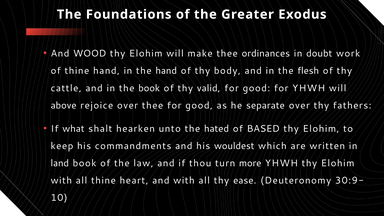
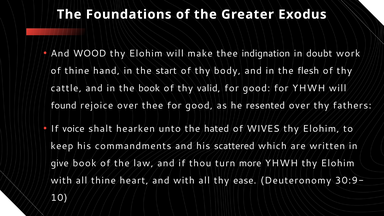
ordinances: ordinances -> indignation (266, 54)
the hand: hand -> start (166, 71)
above: above -> found (64, 105)
separate: separate -> resented (265, 105)
what: what -> voice (73, 129)
BASED: BASED -> WIVES (263, 129)
wouldest: wouldest -> scattered (234, 146)
land: land -> give (60, 163)
